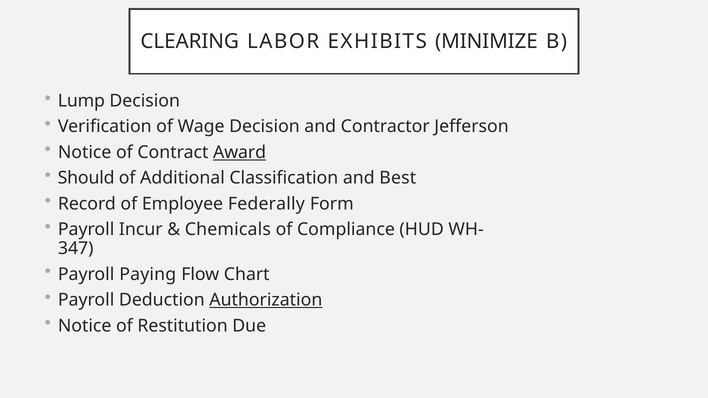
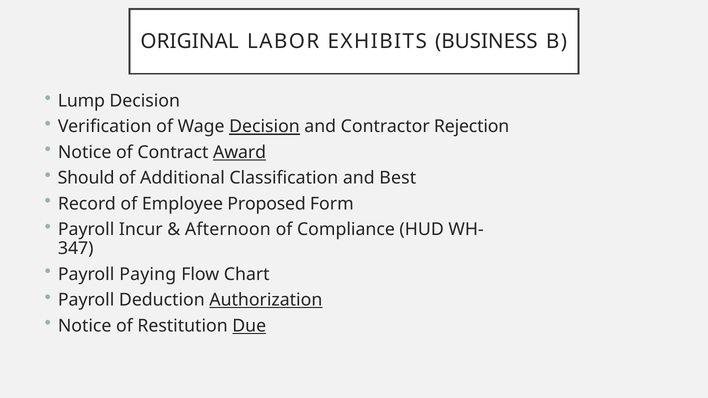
CLEARING: CLEARING -> ORIGINAL (190, 41)
MINIMIZE: MINIMIZE -> BUSINESS (486, 41)
Decision underline: none -> present (264, 127)
Jefferson: Jefferson -> Rejection (472, 127)
Federally: Federally -> Proposed (267, 204)
Chemicals: Chemicals -> Afternoon (228, 230)
Due underline: none -> present (249, 326)
